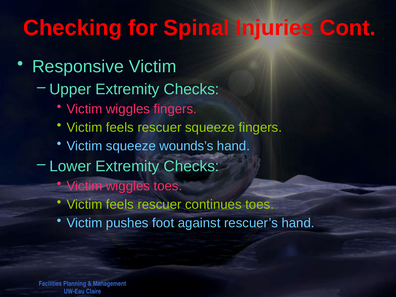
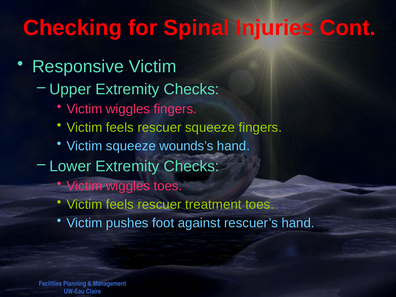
continues: continues -> treatment (213, 204)
